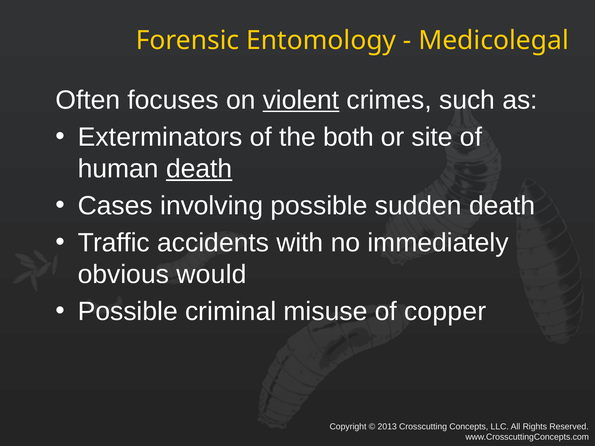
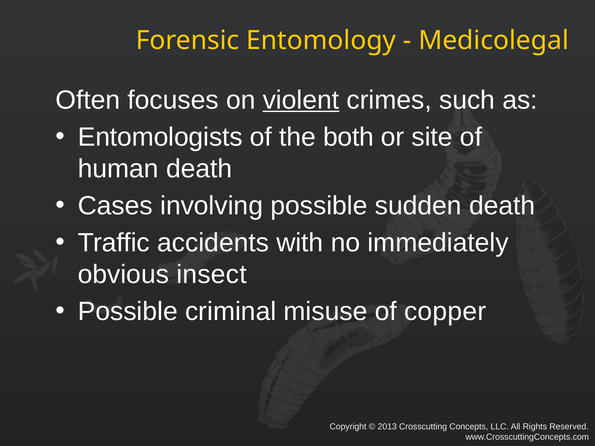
Exterminators: Exterminators -> Entomologists (160, 137)
death underline: present -> none (199, 169)
would: would -> insect (212, 275)
